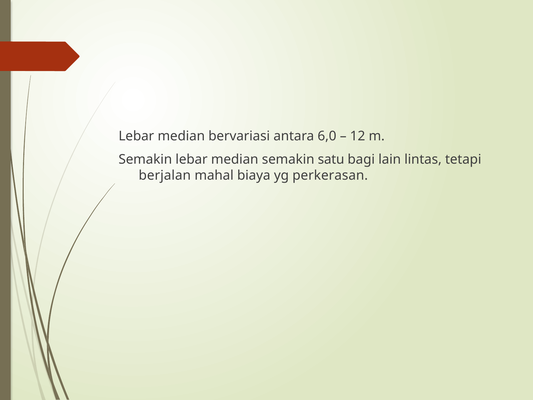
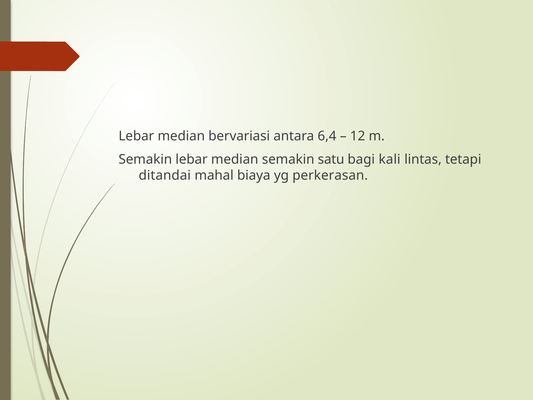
6,0: 6,0 -> 6,4 (327, 136)
lain: lain -> kali (390, 159)
berjalan: berjalan -> ditandai (165, 175)
